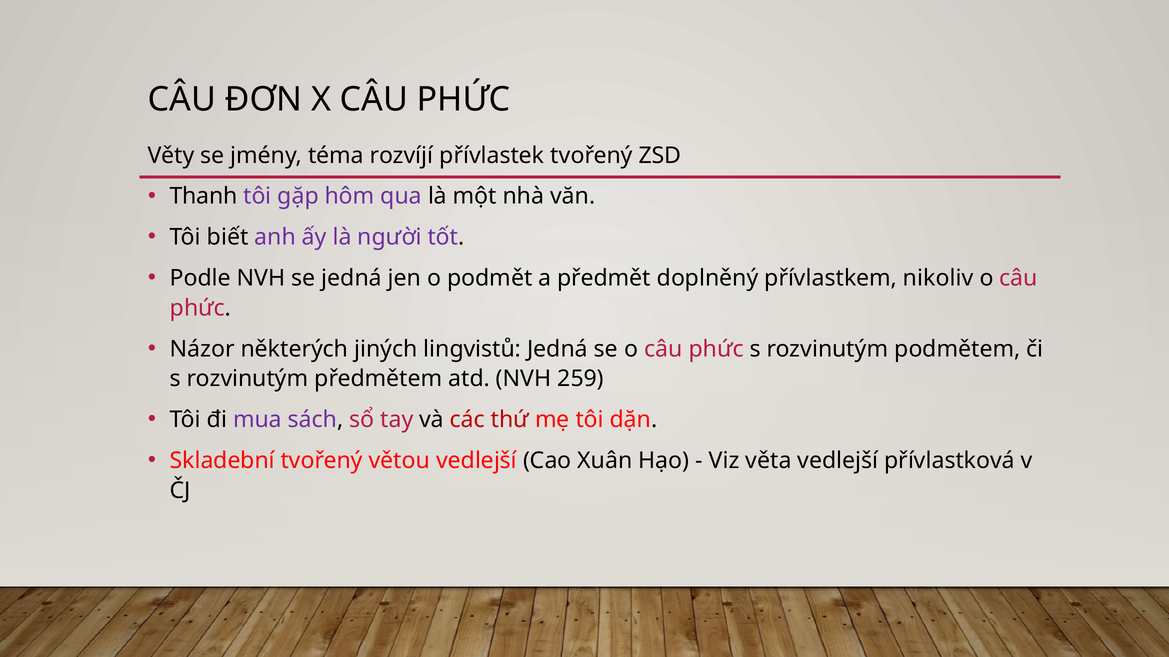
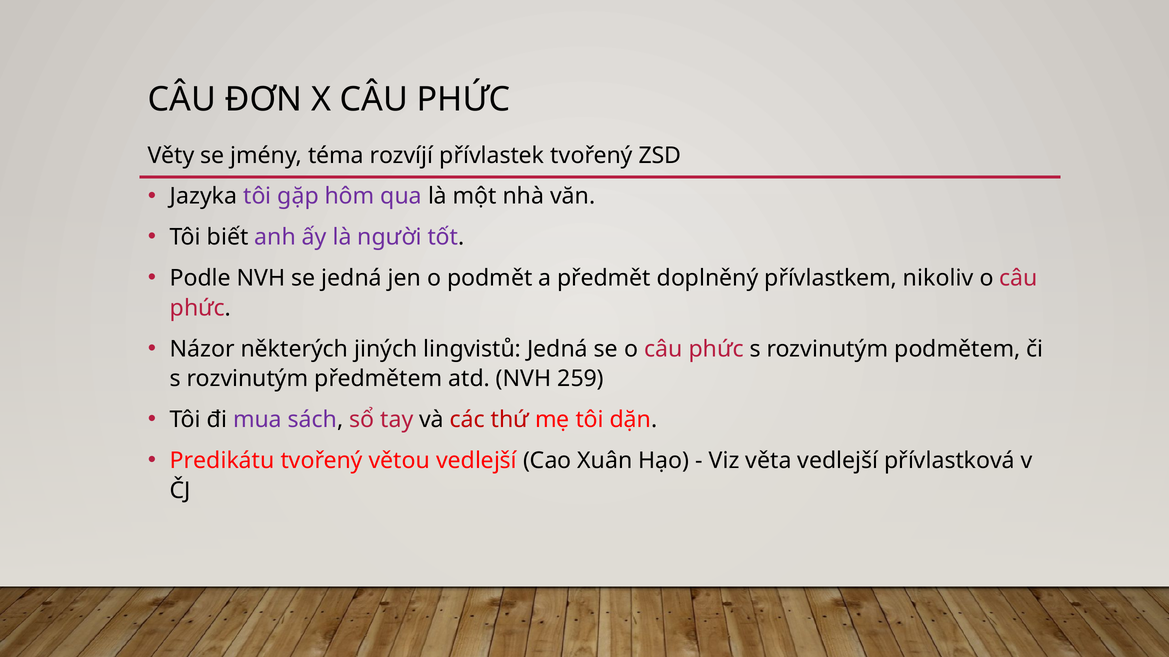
Thanh: Thanh -> Jazyka (204, 197)
Skladební: Skladební -> Predikátu (222, 461)
